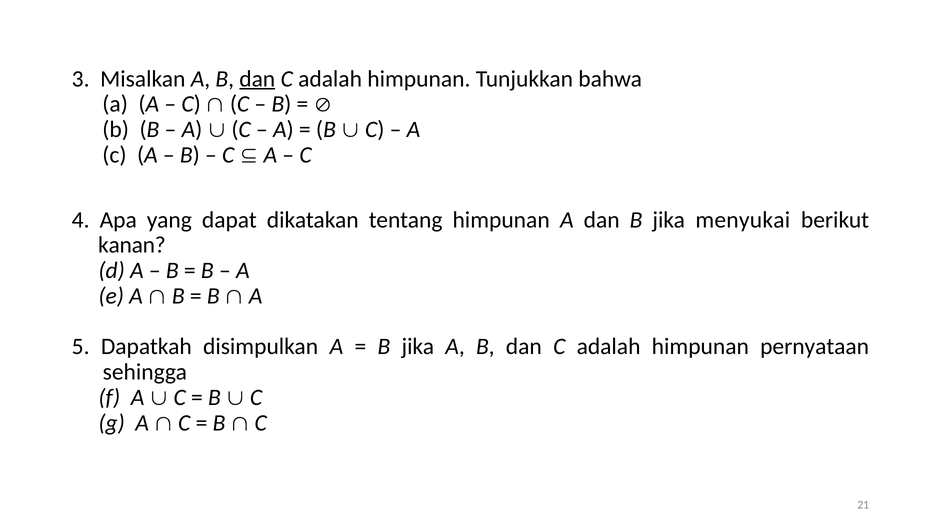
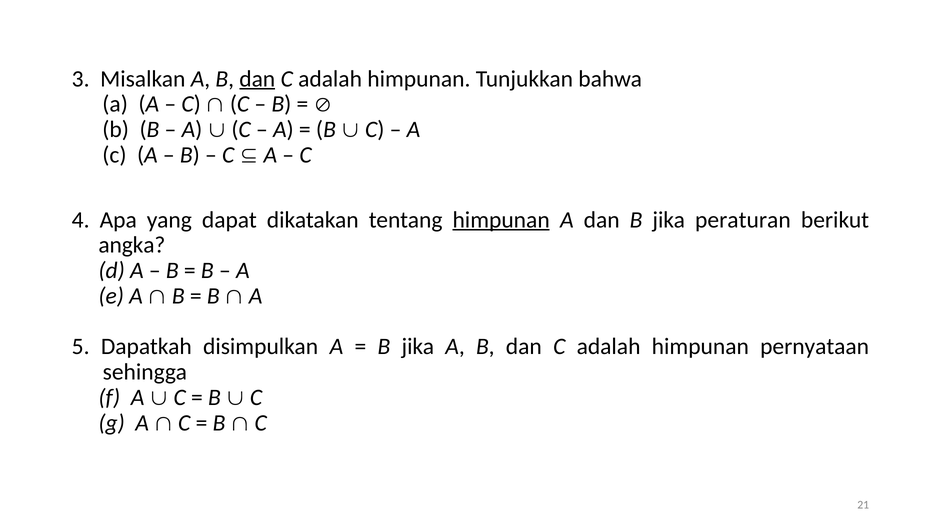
himpunan underline: none -> present (501, 220)
menyukai: menyukai -> peraturan (743, 220)
kanan: kanan -> angka (132, 245)
